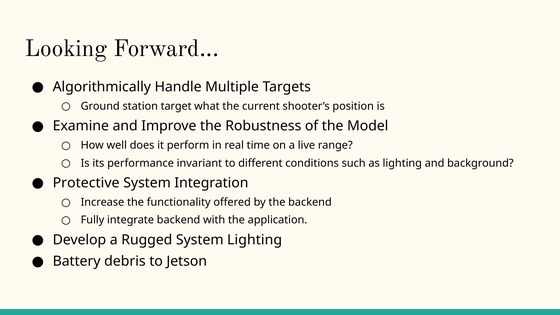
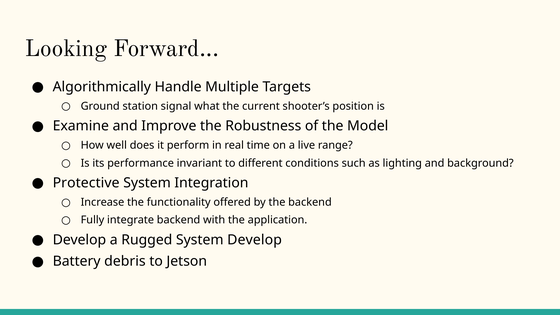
target: target -> signal (176, 106)
System Lighting: Lighting -> Develop (255, 240)
